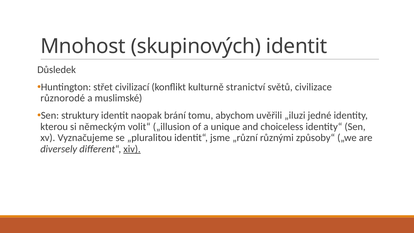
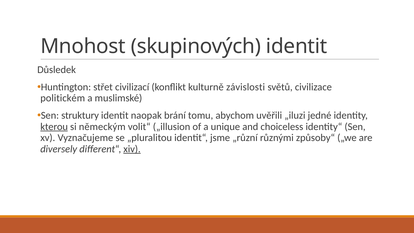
stranictví: stranictví -> závislosti (246, 87)
různorodé: různorodé -> politickém (63, 98)
kterou underline: none -> present (54, 127)
